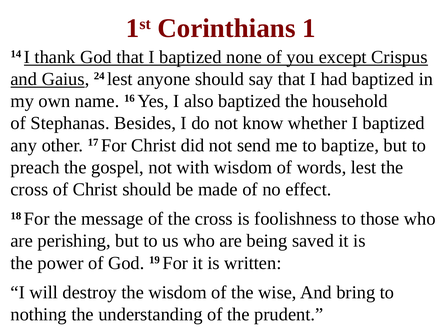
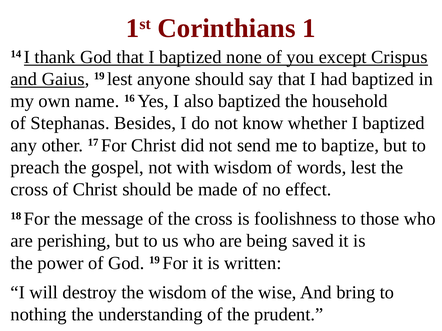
Gaius 24: 24 -> 19 (99, 76)
